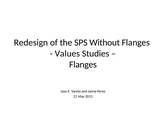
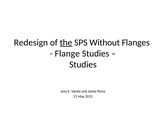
the underline: none -> present (66, 43)
Values: Values -> Flange (67, 54)
Flanges: Flanges -> Studies (83, 65)
